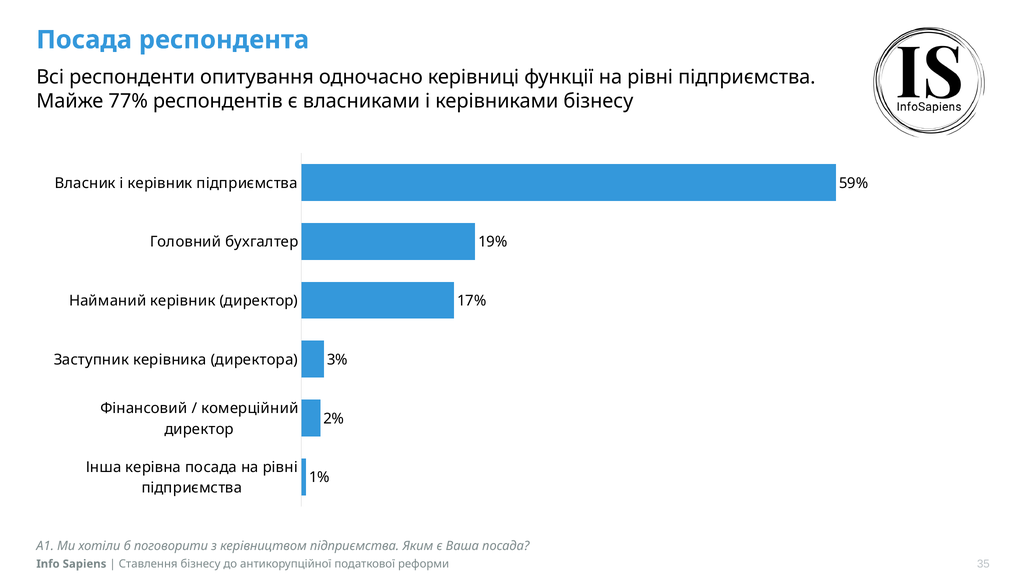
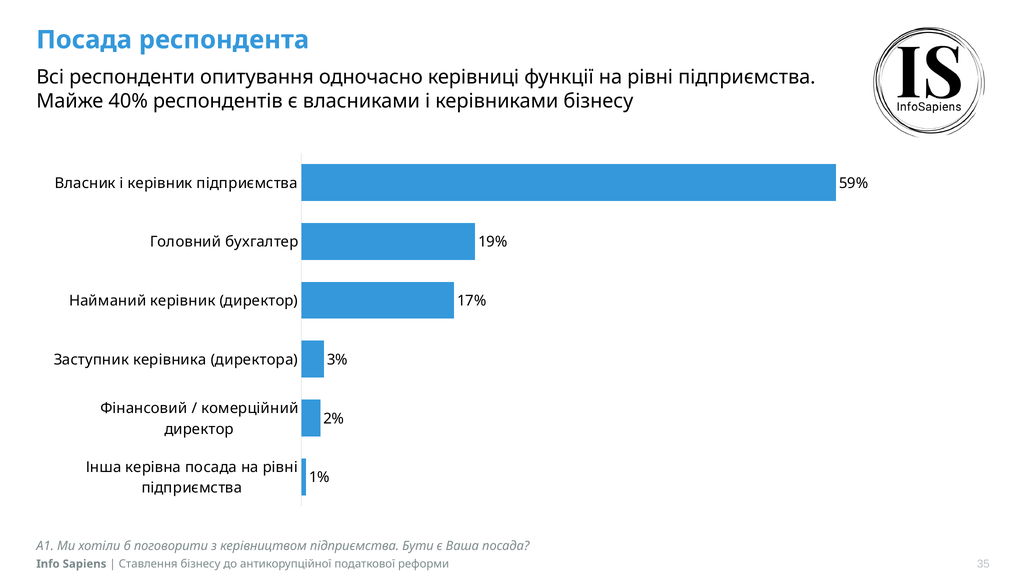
77%: 77% -> 40% (128, 101)
Яким: Яким -> Бути (418, 546)
